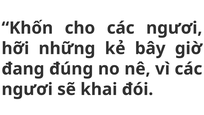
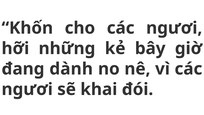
đúng: đúng -> dành (71, 69)
